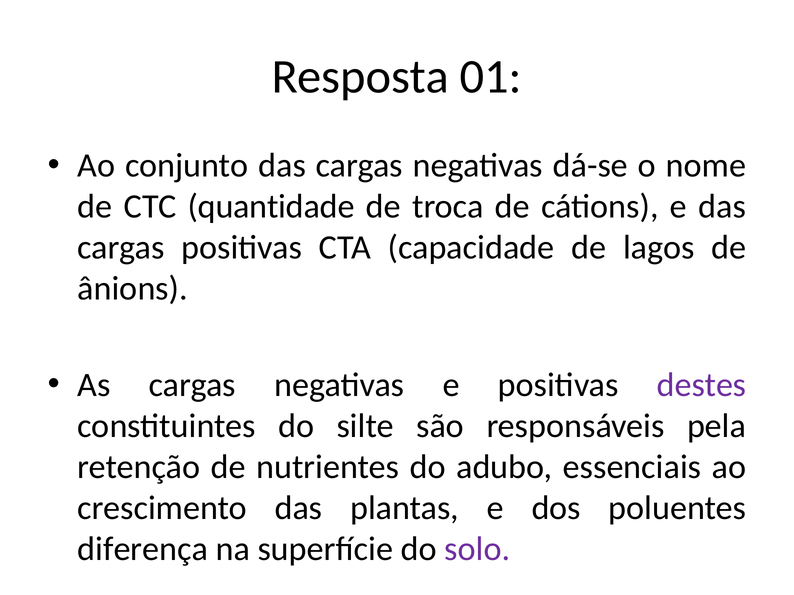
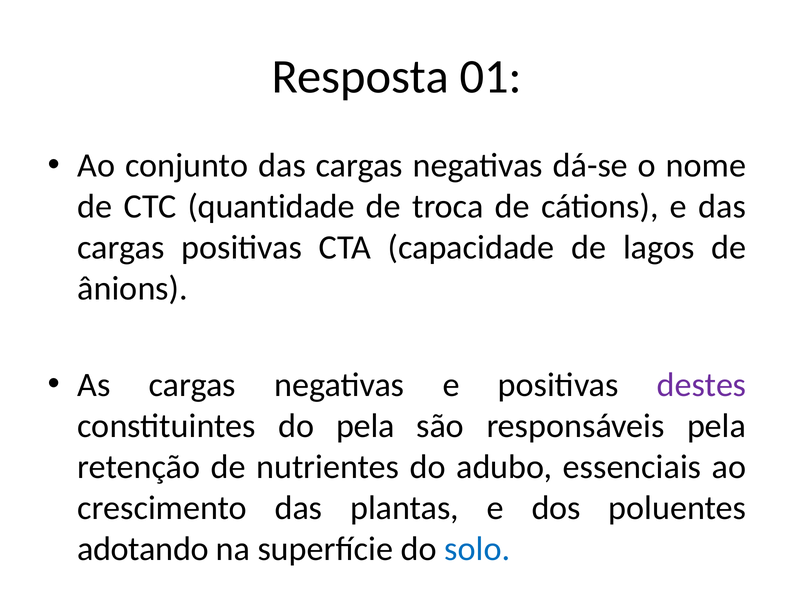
do silte: silte -> pela (365, 426)
diferença: diferença -> adotando (143, 549)
solo colour: purple -> blue (477, 549)
